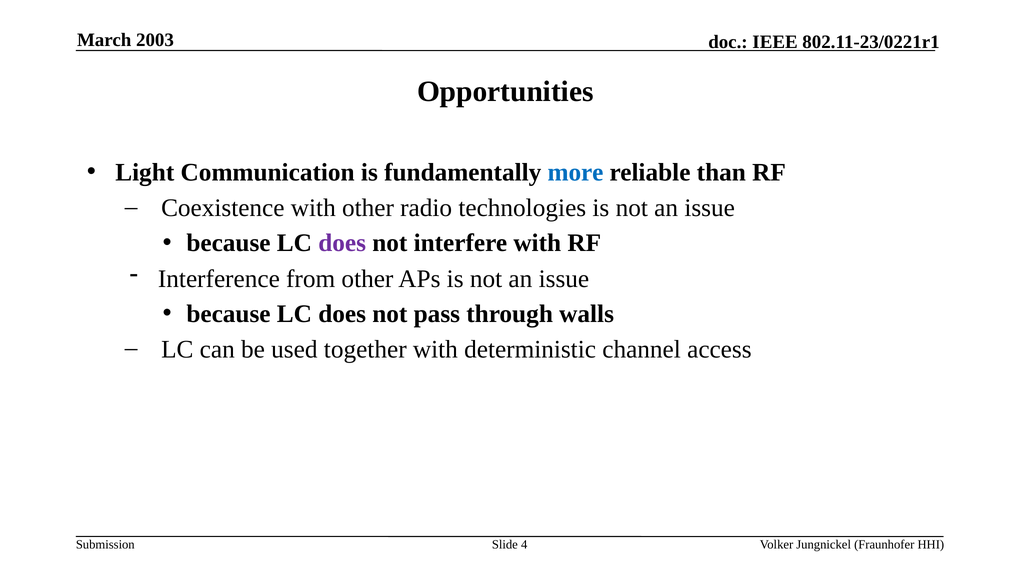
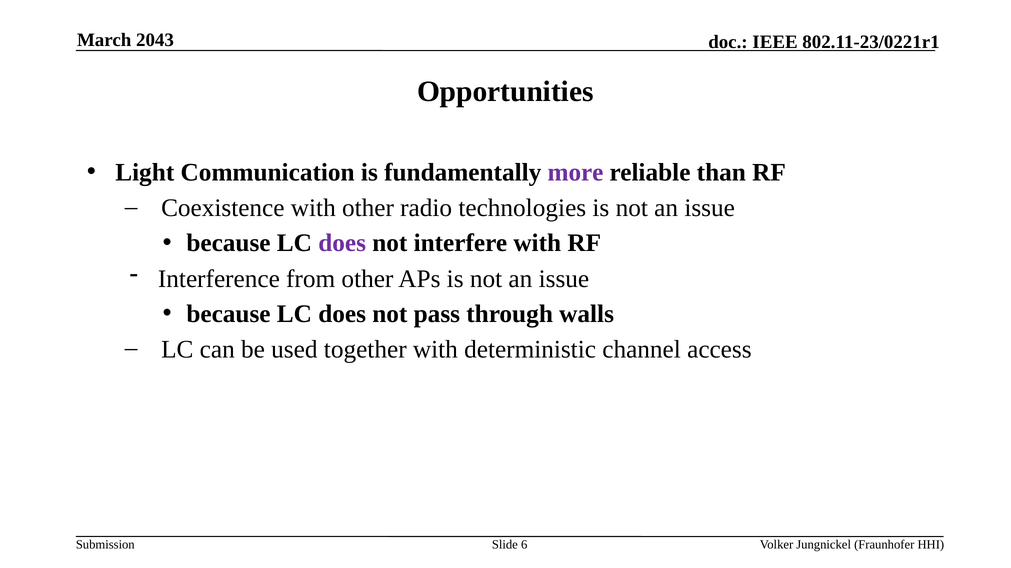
2003: 2003 -> 2043 (155, 40)
more colour: blue -> purple (575, 173)
4: 4 -> 6 (524, 545)
